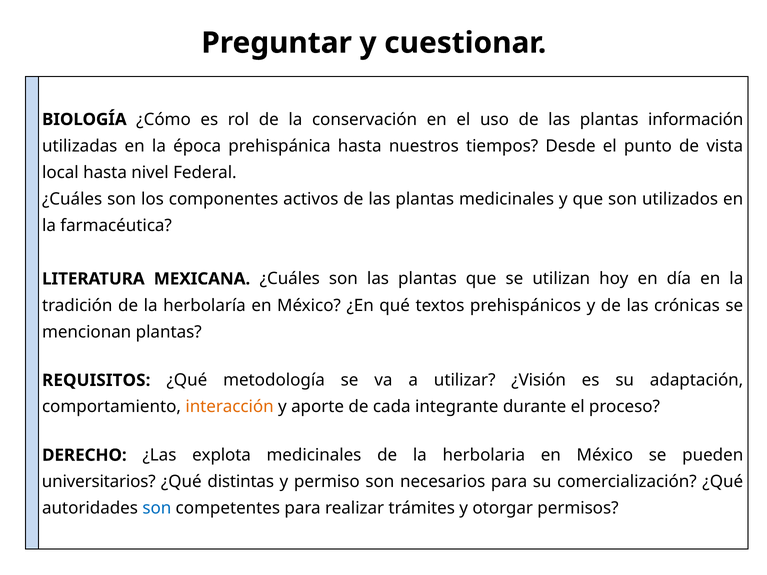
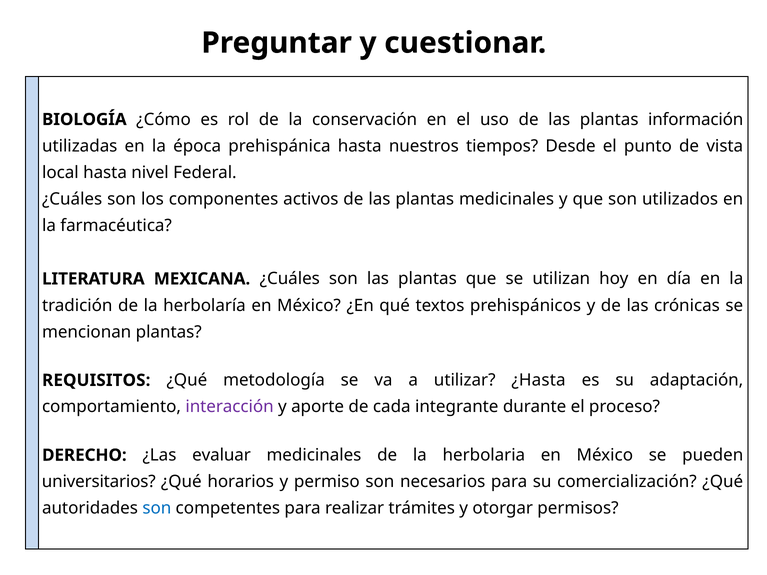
¿Visión: ¿Visión -> ¿Hasta (539, 380)
interacción colour: orange -> purple (230, 407)
explota: explota -> evaluar (221, 455)
distintas: distintas -> horarios (241, 482)
